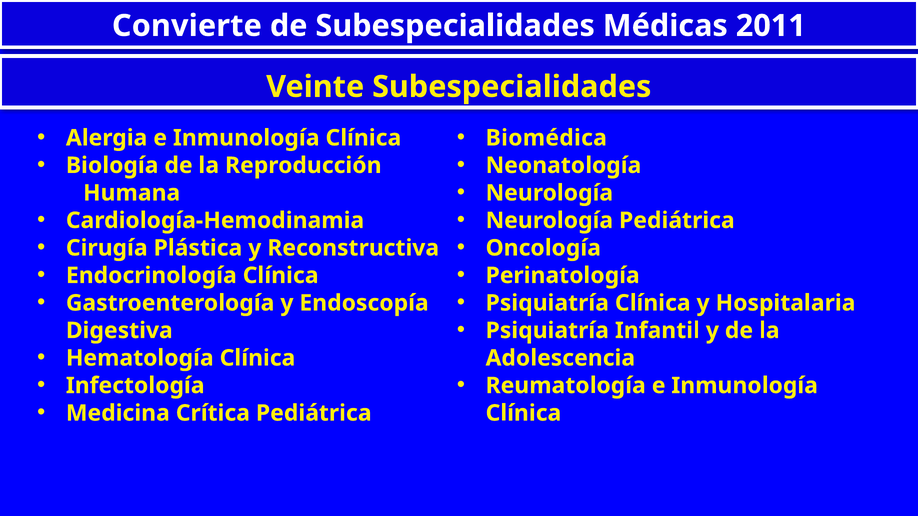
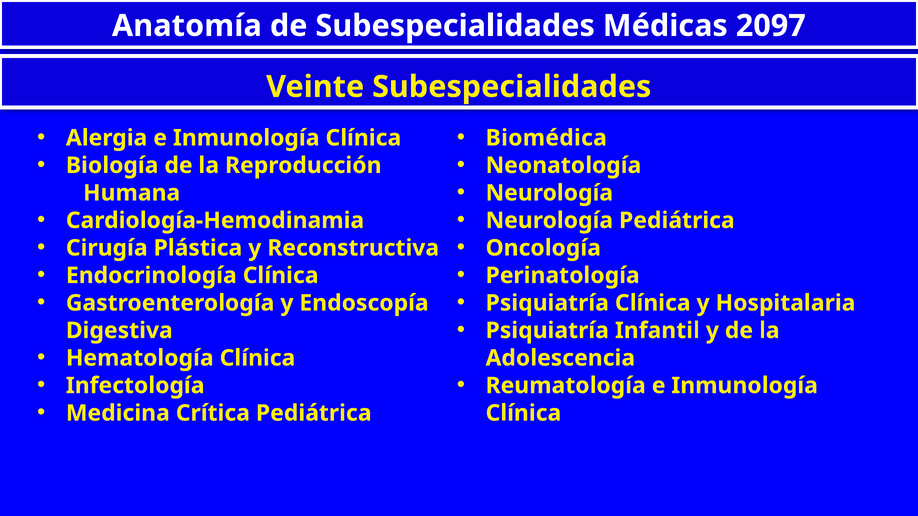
Convierte: Convierte -> Anatomía (187, 26)
2011: 2011 -> 2097 (771, 26)
